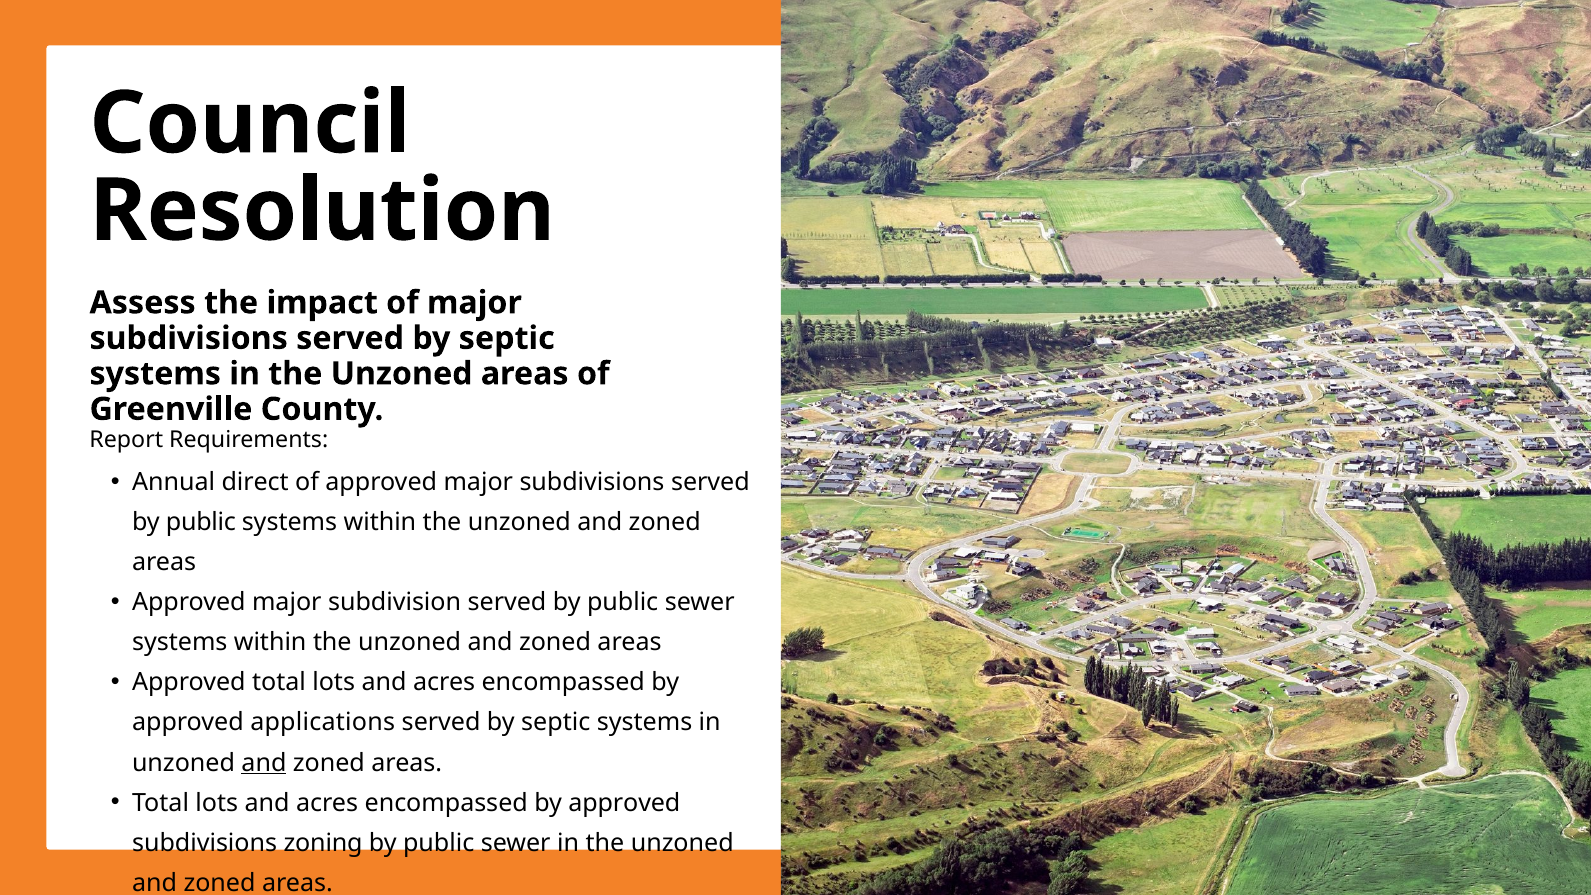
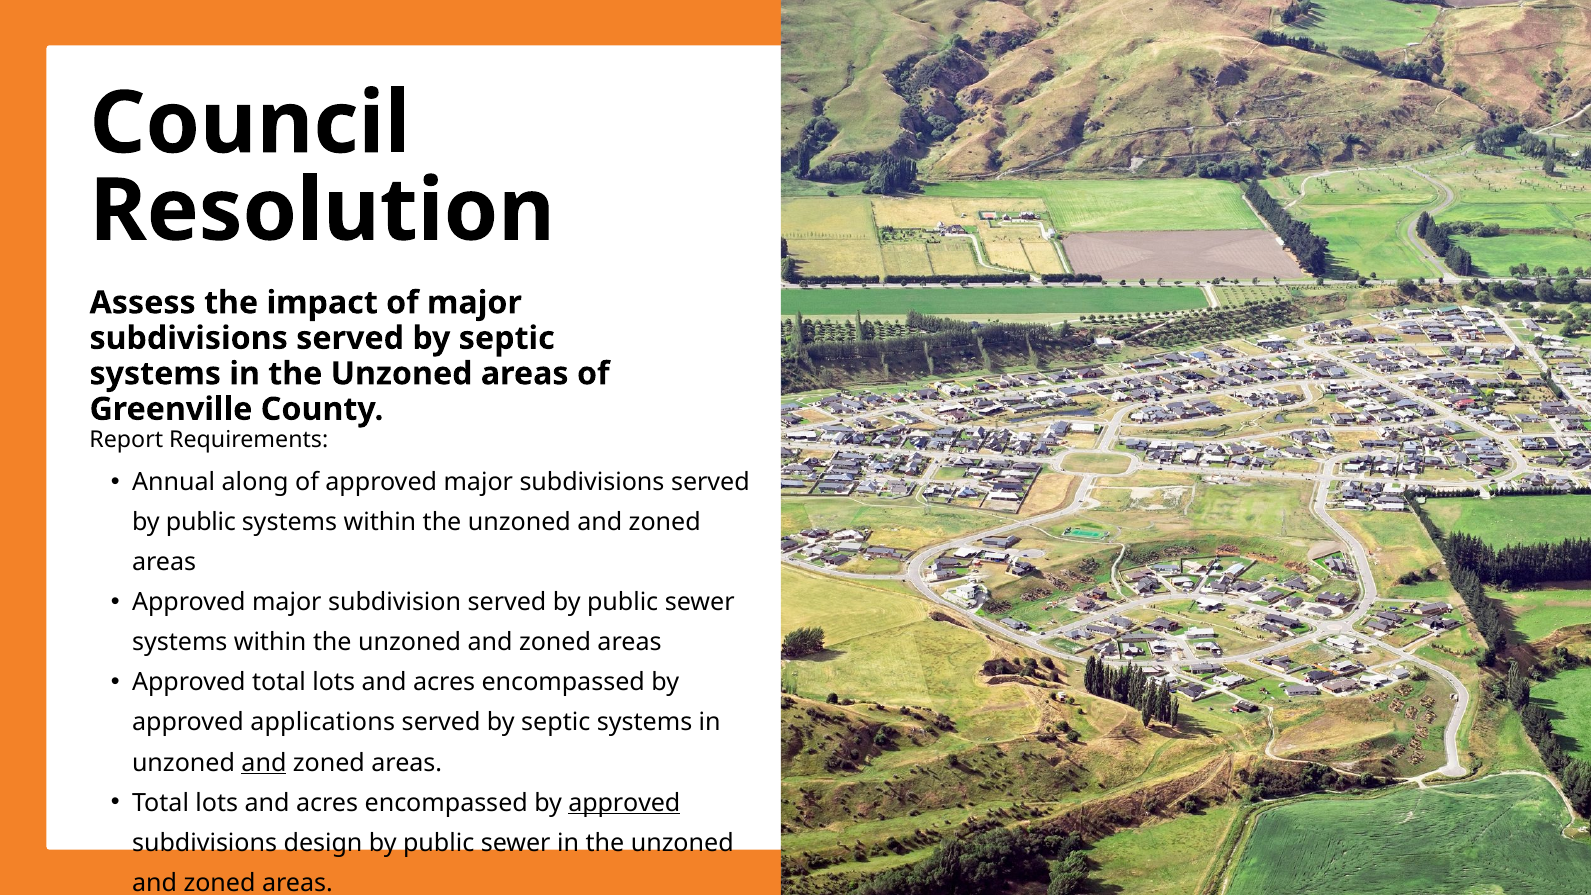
direct: direct -> along (255, 482)
approved underline: none -> present (624, 803)
zoning: zoning -> design (323, 843)
